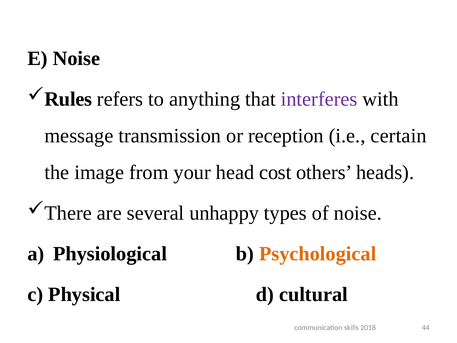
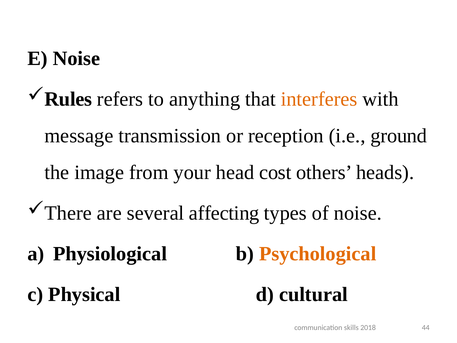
interferes colour: purple -> orange (319, 99)
certain: certain -> ground (399, 136)
unhappy: unhappy -> affecting (224, 213)
